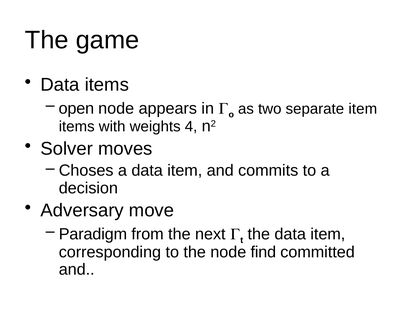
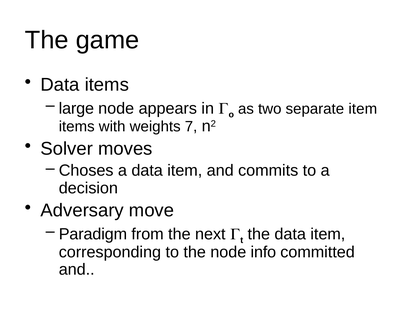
open: open -> large (76, 108)
4: 4 -> 7 (191, 127)
find: find -> info (263, 252)
